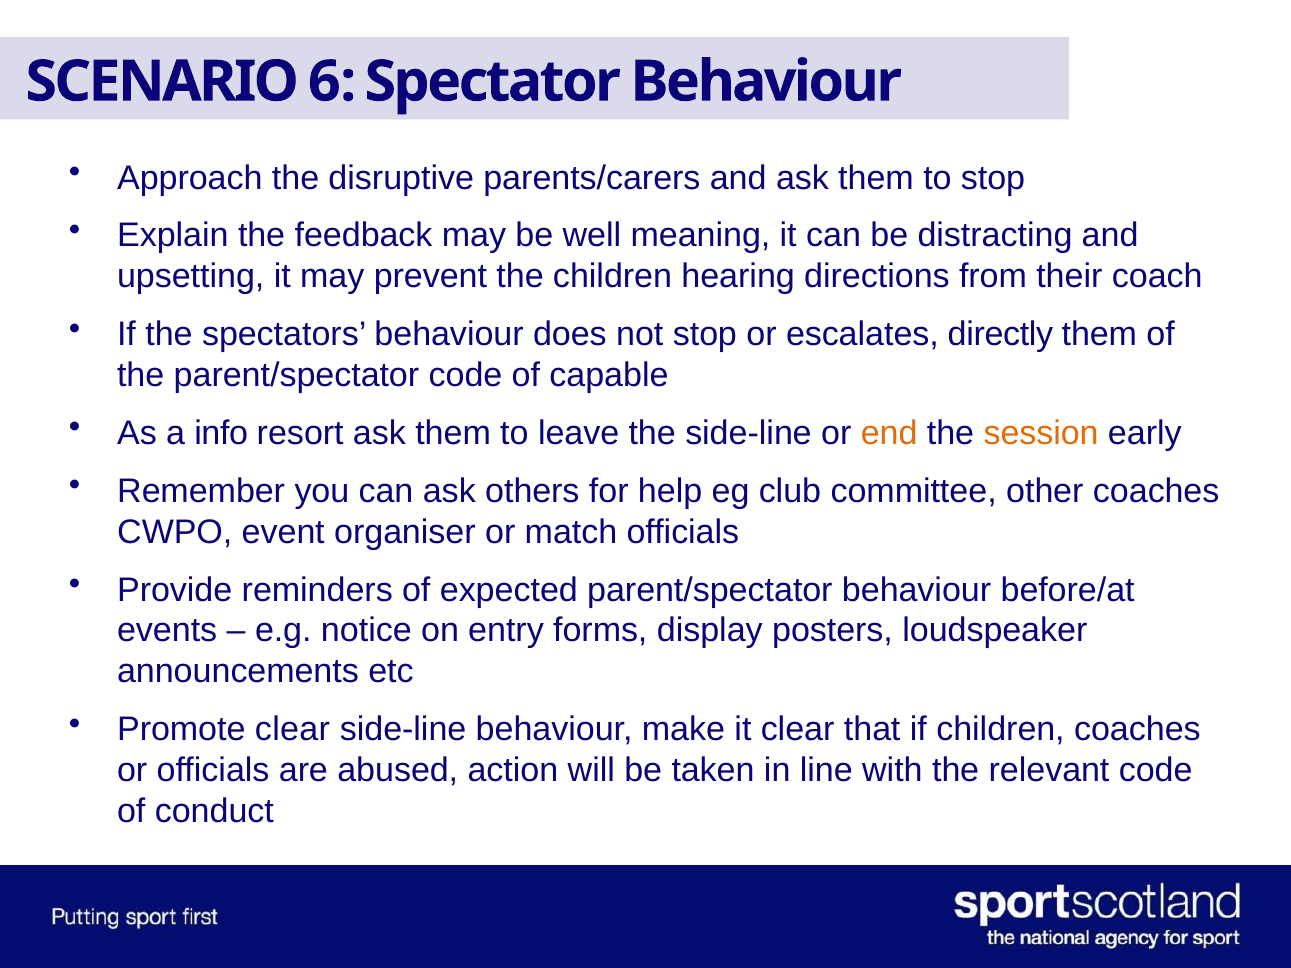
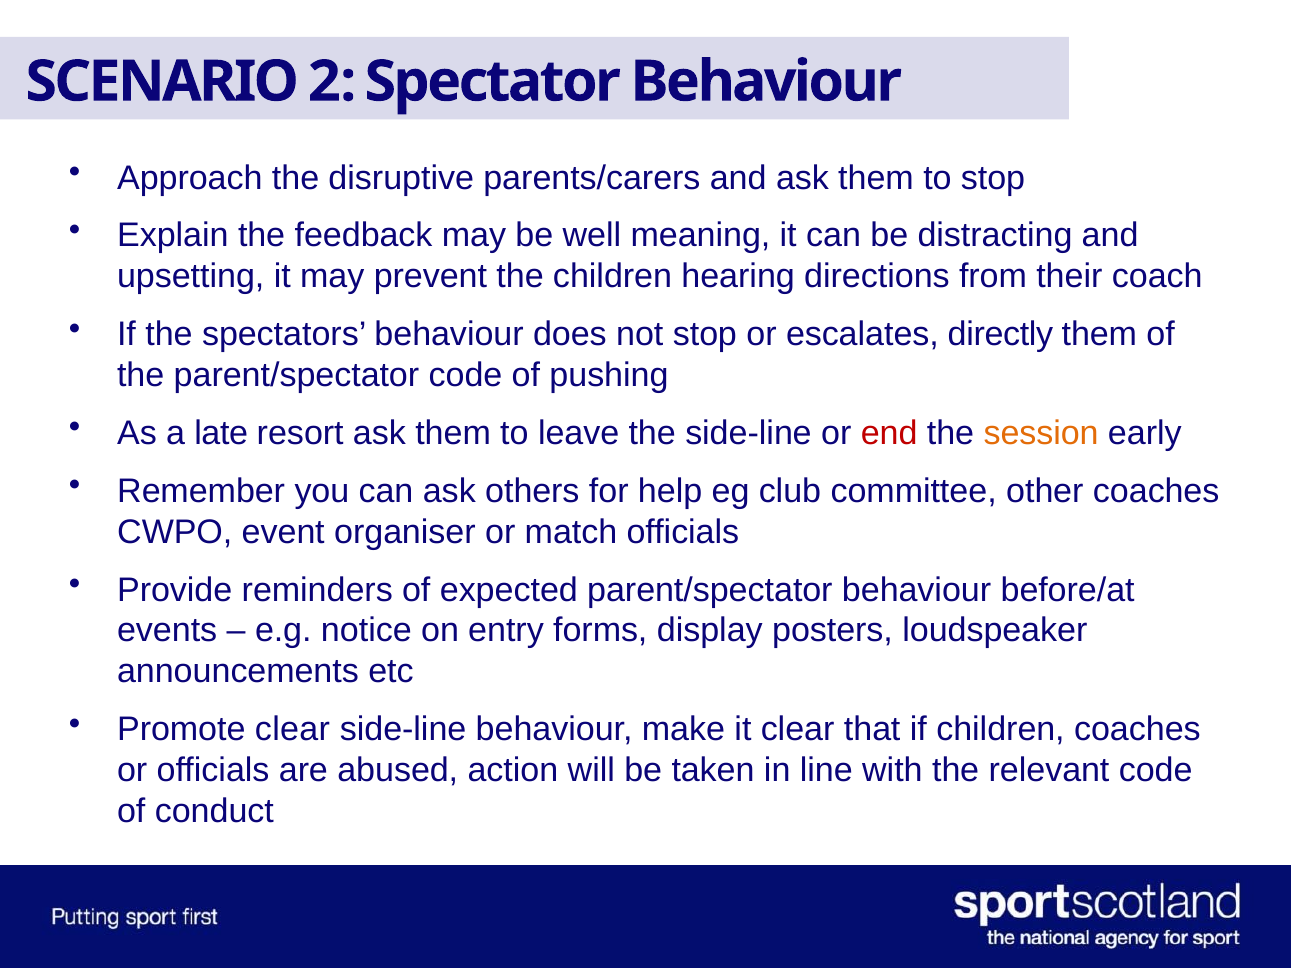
6: 6 -> 2 (332, 82)
capable: capable -> pushing (609, 375)
info: info -> late (221, 433)
end colour: orange -> red (889, 433)
